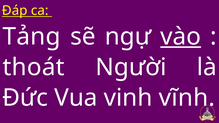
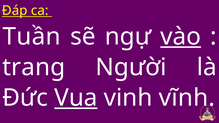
Tảng: Tảng -> Tuần (32, 37)
thoát: thoát -> trang (34, 67)
Vua underline: none -> present (76, 98)
